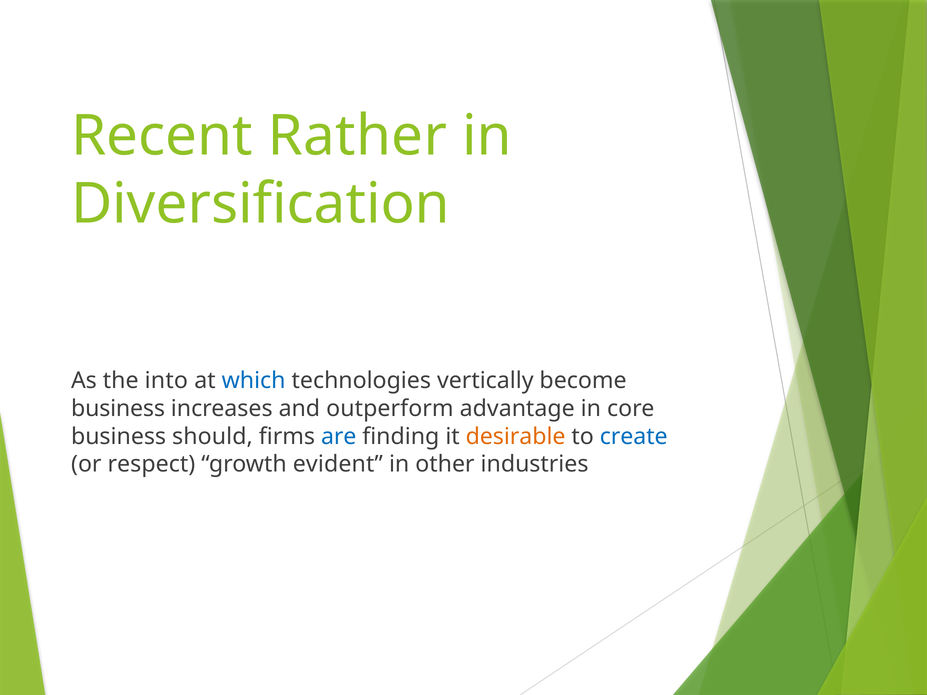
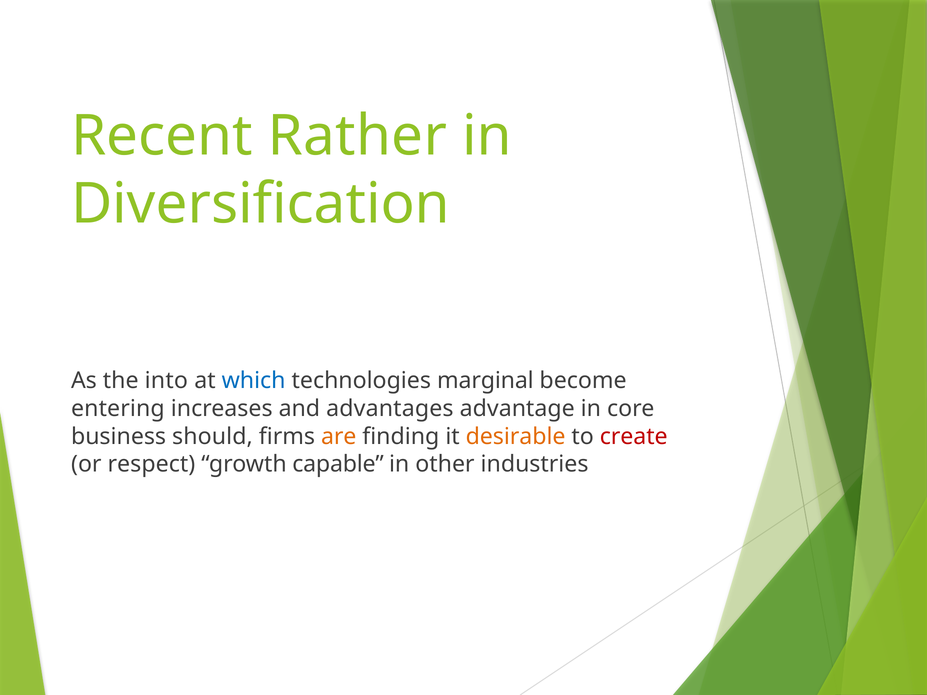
vertically: vertically -> marginal (485, 381)
business: business -> entering (118, 409)
outperform: outperform -> advantages (390, 409)
are colour: blue -> orange (339, 437)
create colour: blue -> red (634, 437)
evident: evident -> capable (338, 464)
